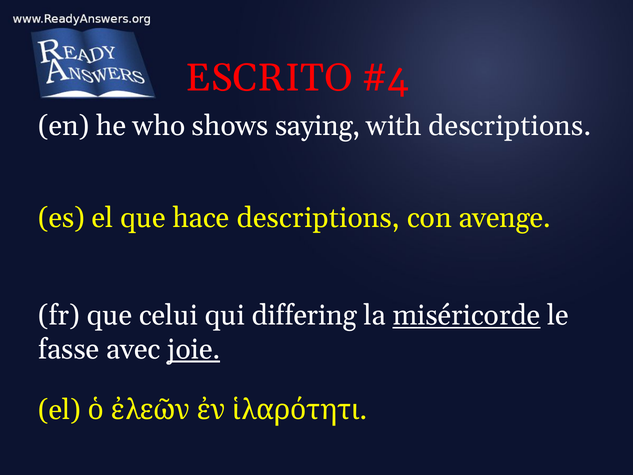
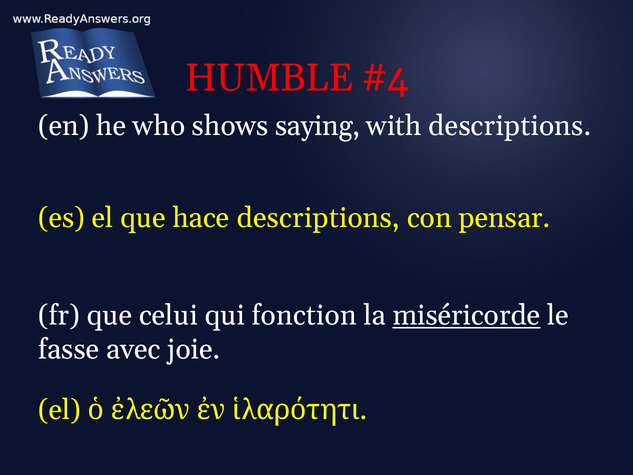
ESCRITO: ESCRITO -> HUMBLE (270, 78)
avenge: avenge -> pensar (504, 218)
differing: differing -> fonction (304, 315)
joie underline: present -> none (194, 349)
